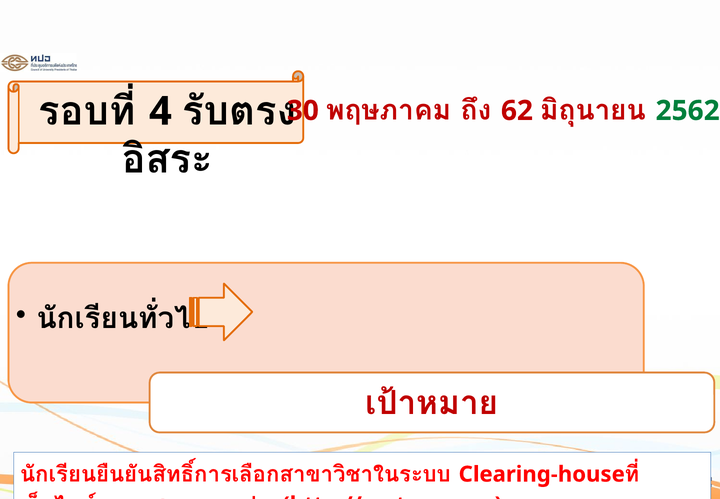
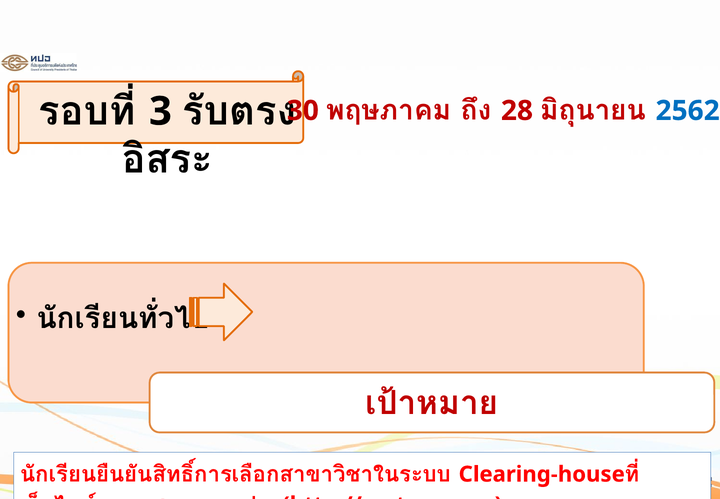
4: 4 -> 3 (160, 111)
62: 62 -> 28 (517, 111)
2562 colour: green -> blue (688, 111)
